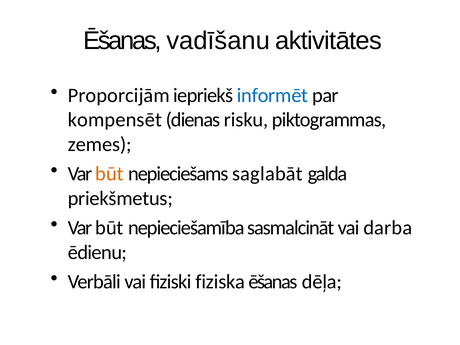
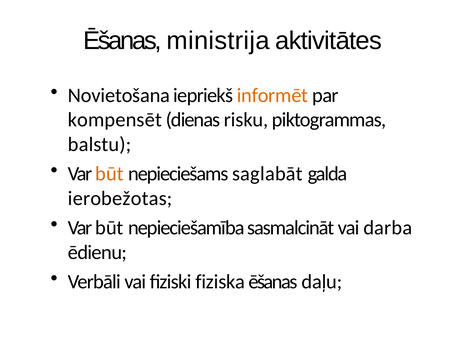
vadīšanu: vadīšanu -> ministrija (218, 41)
Proporcijām: Proporcijām -> Novietošana (119, 95)
informēt colour: blue -> orange (272, 95)
zemes: zemes -> balstu (100, 144)
priekšmetus: priekšmetus -> ierobežotas (120, 198)
dēļa: dēļa -> daļu (322, 282)
